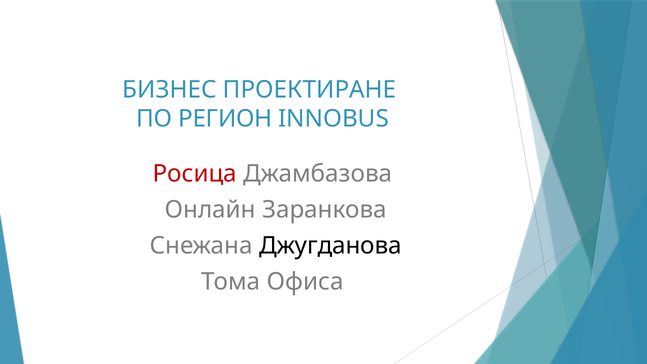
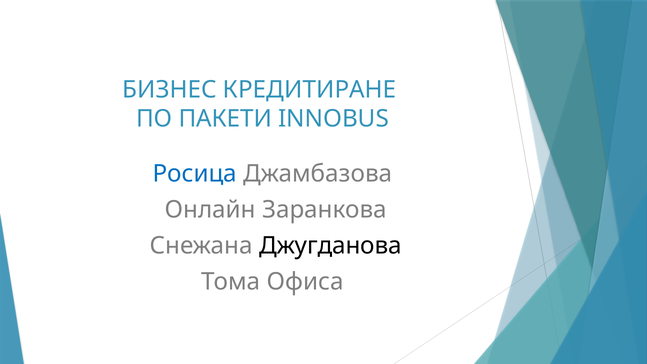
ПРОЕКТИРАНЕ: ПРОЕКТИРАНЕ -> КРЕДИТИРАНЕ (310, 90)
РЕГИОН: РЕГИОН -> ПАКЕТИ (225, 119)
Росица colour: red -> blue (195, 174)
